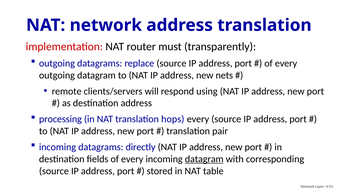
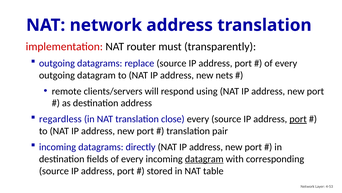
processing: processing -> regardless (60, 119)
hops: hops -> close (173, 119)
port underline: none -> present (298, 119)
